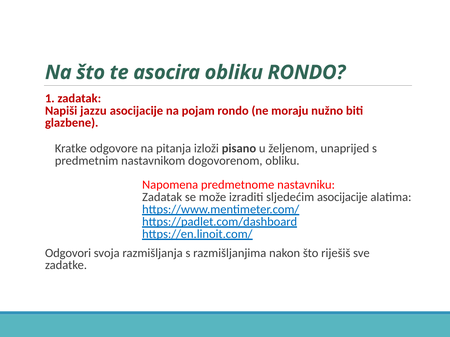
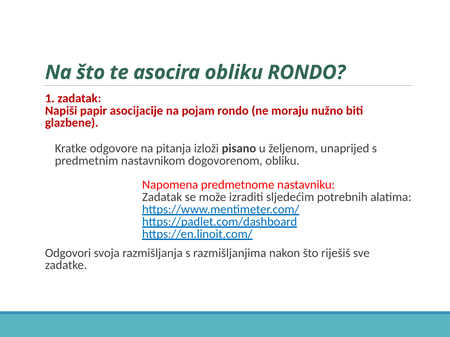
jazzu: jazzu -> papir (94, 111)
sljedećim asocijacije: asocijacije -> potrebnih (342, 197)
